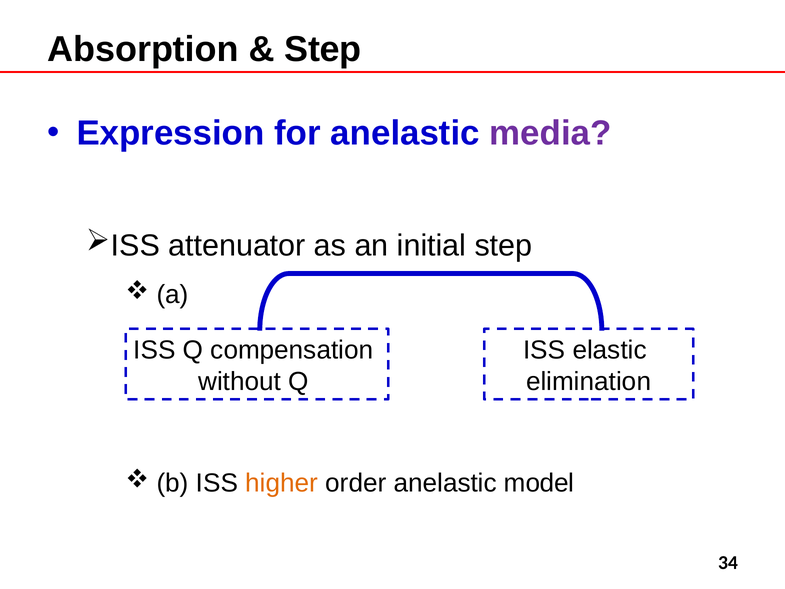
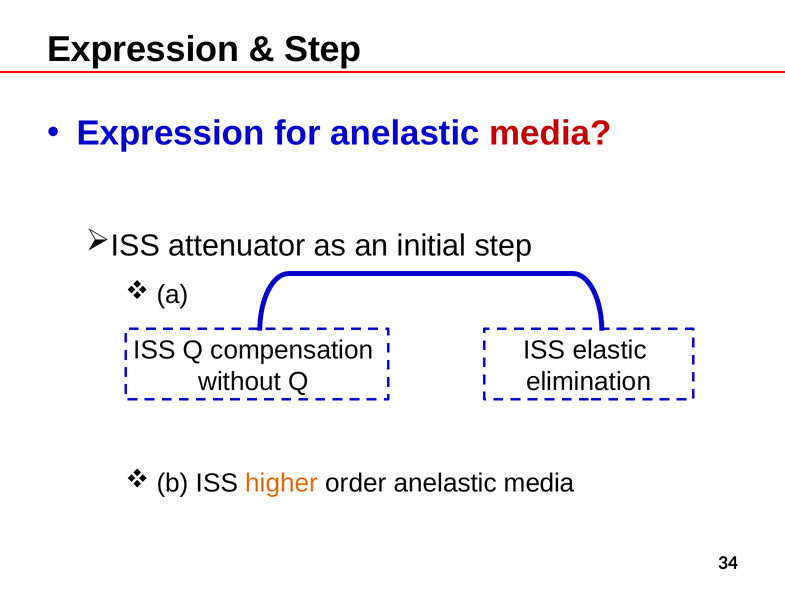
Absorption: Absorption -> Expression (143, 50)
media colour: purple -> red (550, 133)
order anelastic model: model -> media (539, 483)
